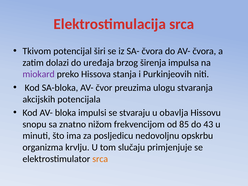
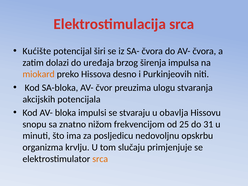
Tkivom: Tkivom -> Kućište (37, 51)
miokard colour: purple -> orange (39, 74)
stanja: stanja -> desno (125, 74)
85: 85 -> 25 (184, 124)
43: 43 -> 31 (208, 124)
